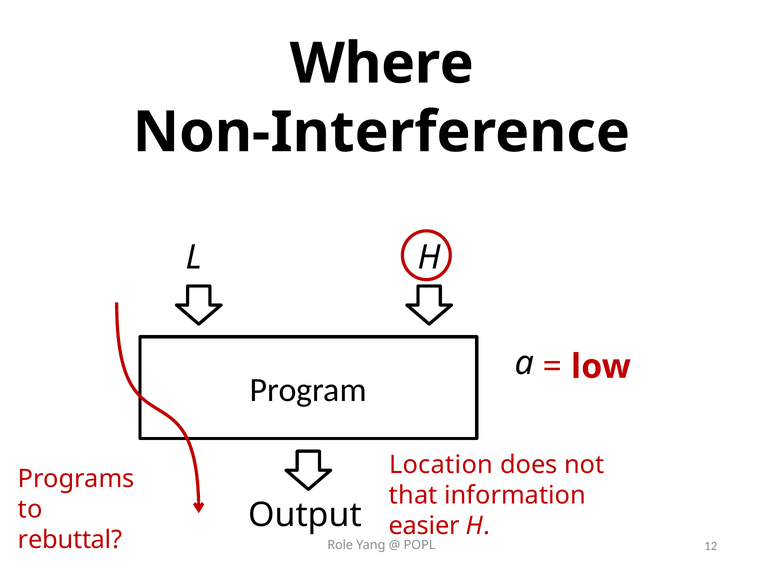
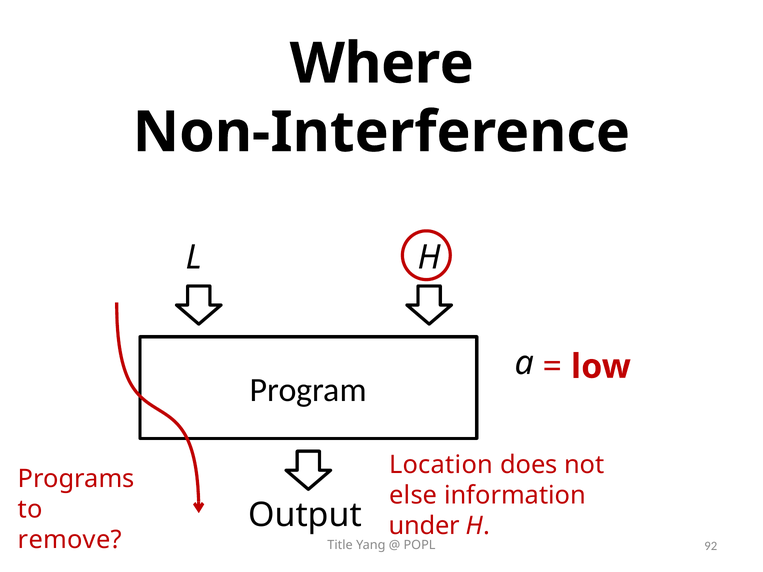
that: that -> else (413, 496)
easier: easier -> under (424, 526)
rebuttal: rebuttal -> remove (70, 540)
Role: Role -> Title (340, 545)
12: 12 -> 92 (711, 546)
